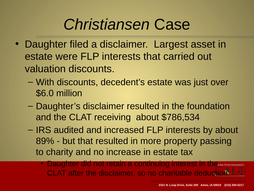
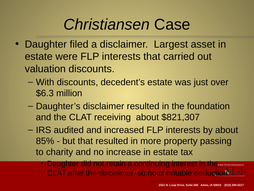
$6.0: $6.0 -> $6.3 (45, 93)
$786,534: $786,534 -> $821,307 (181, 117)
89%: 89% -> 85% (45, 141)
